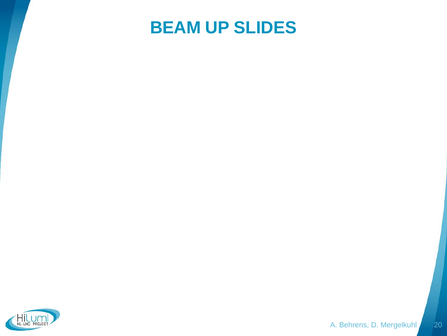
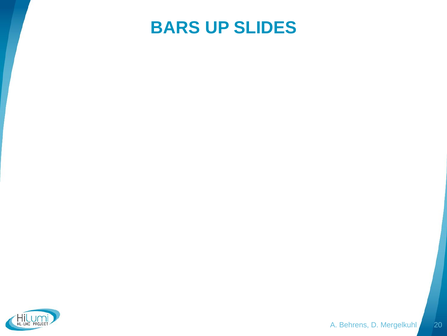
BEAM: BEAM -> BARS (175, 28)
